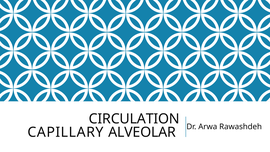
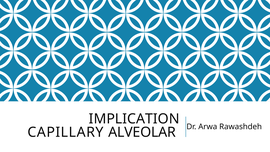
CIRCULATION: CIRCULATION -> IMPLICATION (134, 119)
